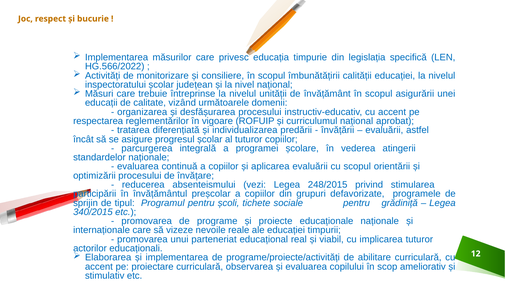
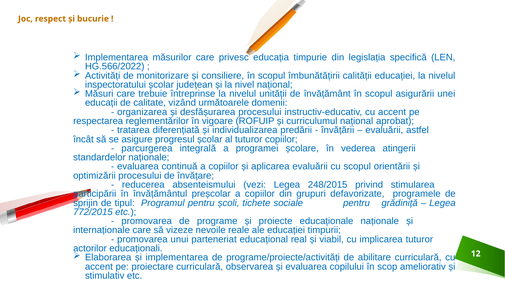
340/2015: 340/2015 -> 772/2015 (93, 212)
